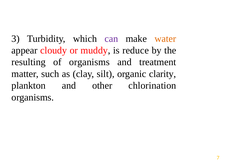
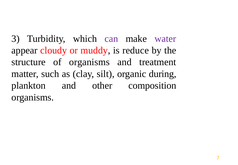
water colour: orange -> purple (165, 39)
resulting: resulting -> structure (29, 62)
clarity: clarity -> during (163, 74)
chlorination: chlorination -> composition (152, 85)
